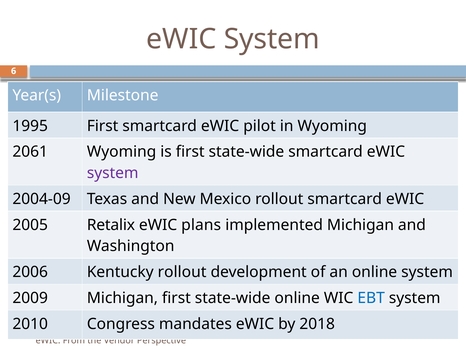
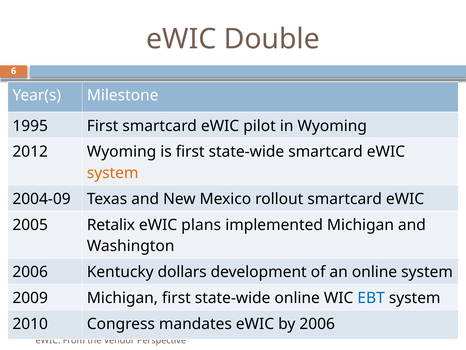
System: System -> Double (272, 39)
2061: 2061 -> 2012 (30, 152)
system colour: purple -> orange (113, 173)
Kentucky rollout: rollout -> dollars (182, 272)
by 2018: 2018 -> 2006 (317, 323)
